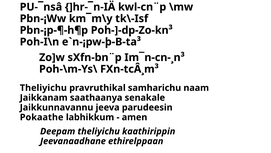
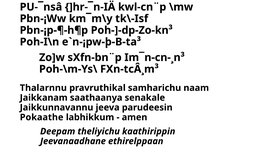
Theliyichu: Theliyichu -> Thalarnnu (43, 88)
